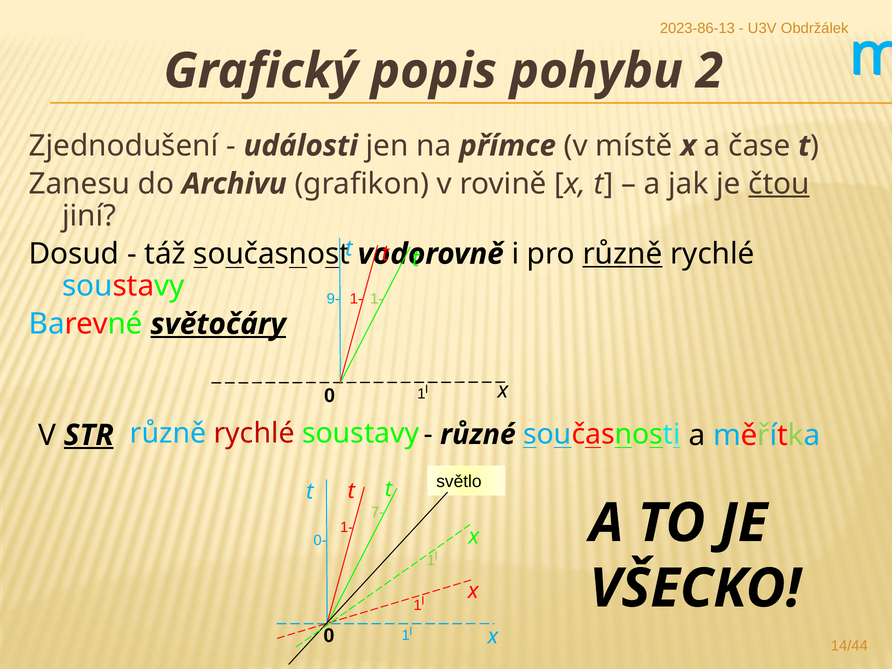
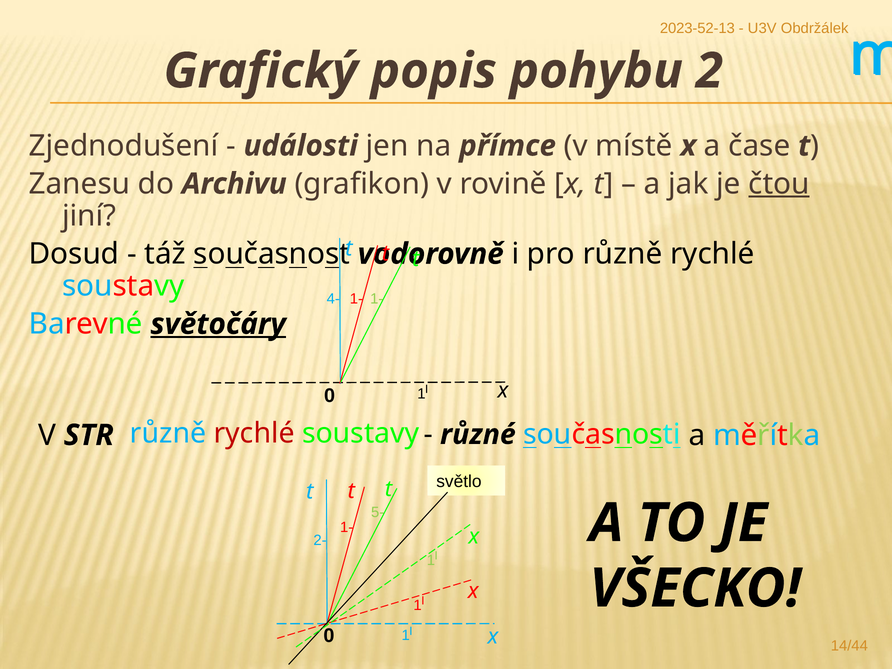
2023-86-13: 2023-86-13 -> 2023-52-13 (697, 28)
různě underline: present -> none (623, 254)
9-: 9- -> 4- (333, 299)
STR underline: present -> none (89, 435)
7-: 7- -> 5- (378, 512)
0-: 0- -> 2- (320, 541)
